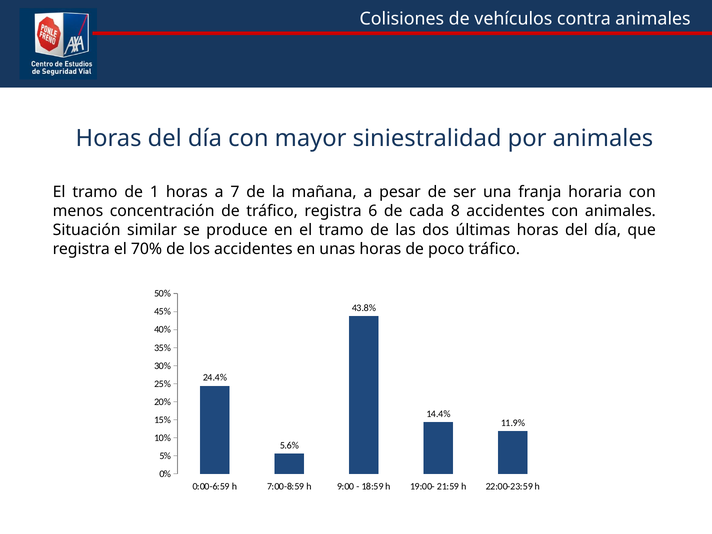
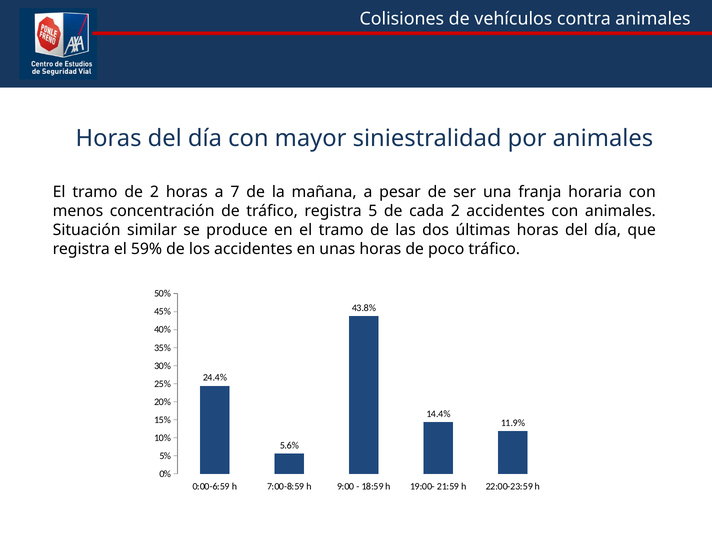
de 1: 1 -> 2 (154, 192)
6: 6 -> 5 (373, 211)
cada 8: 8 -> 2 (455, 211)
70%: 70% -> 59% (147, 249)
